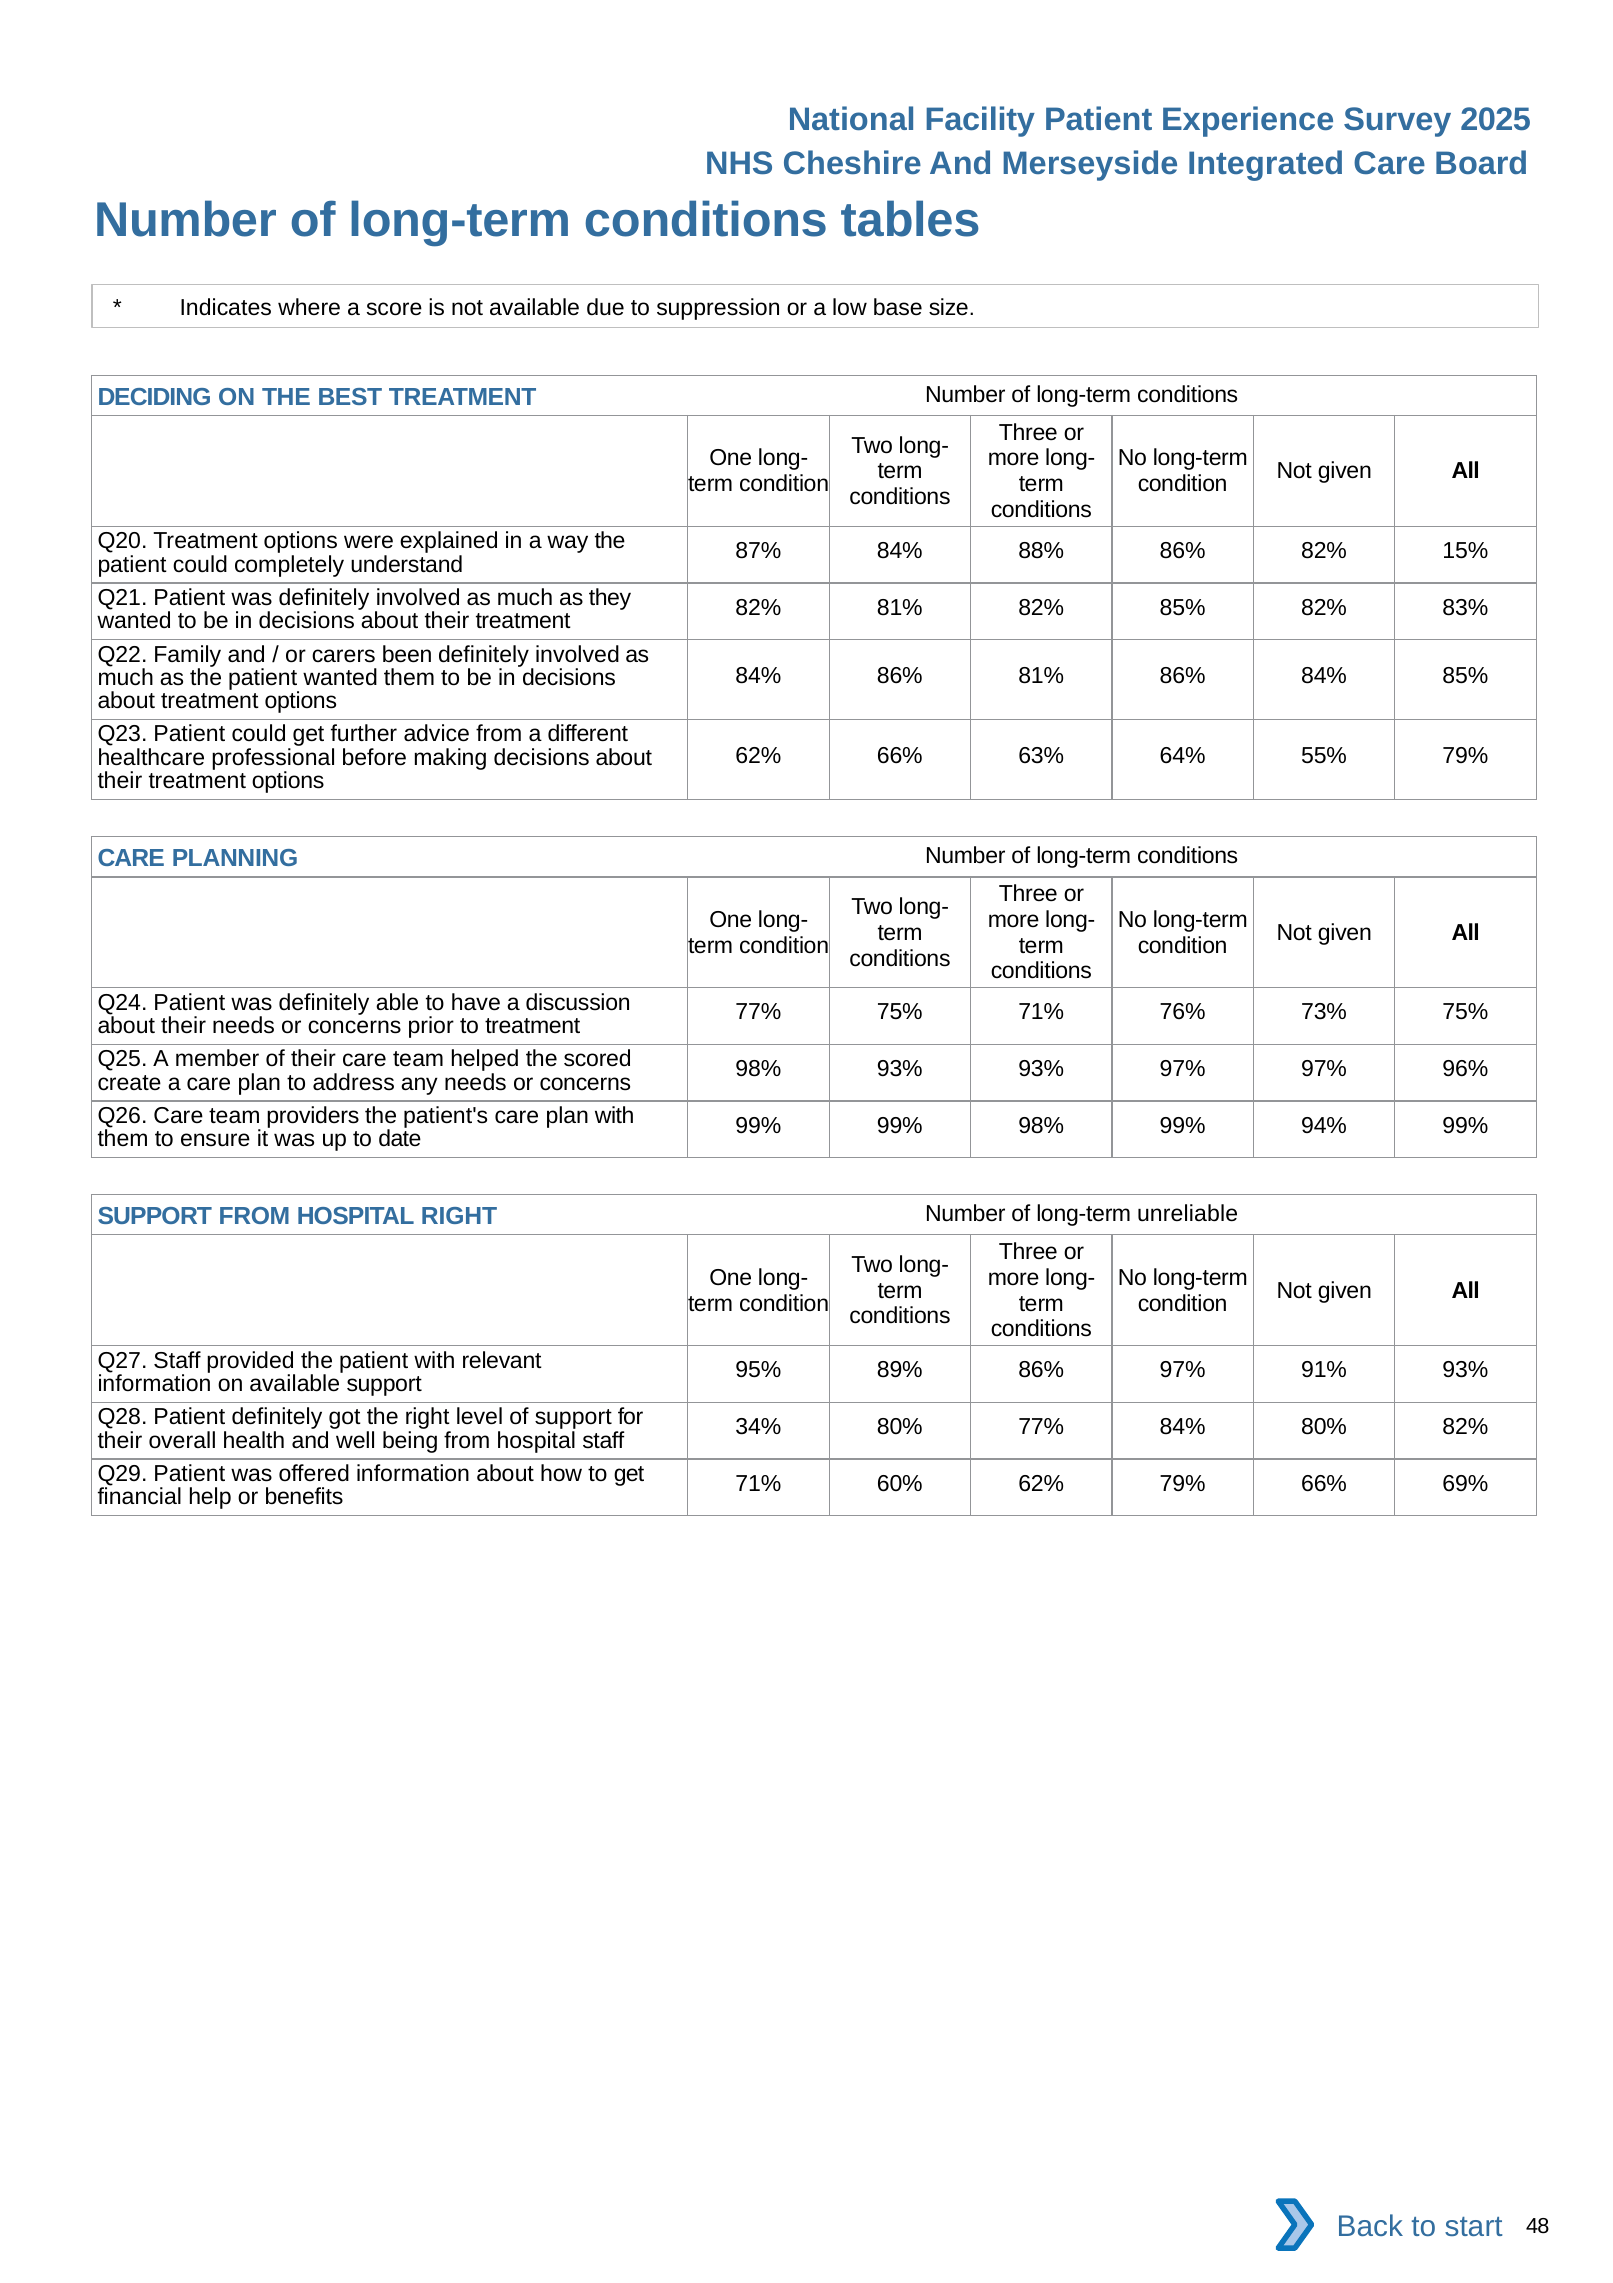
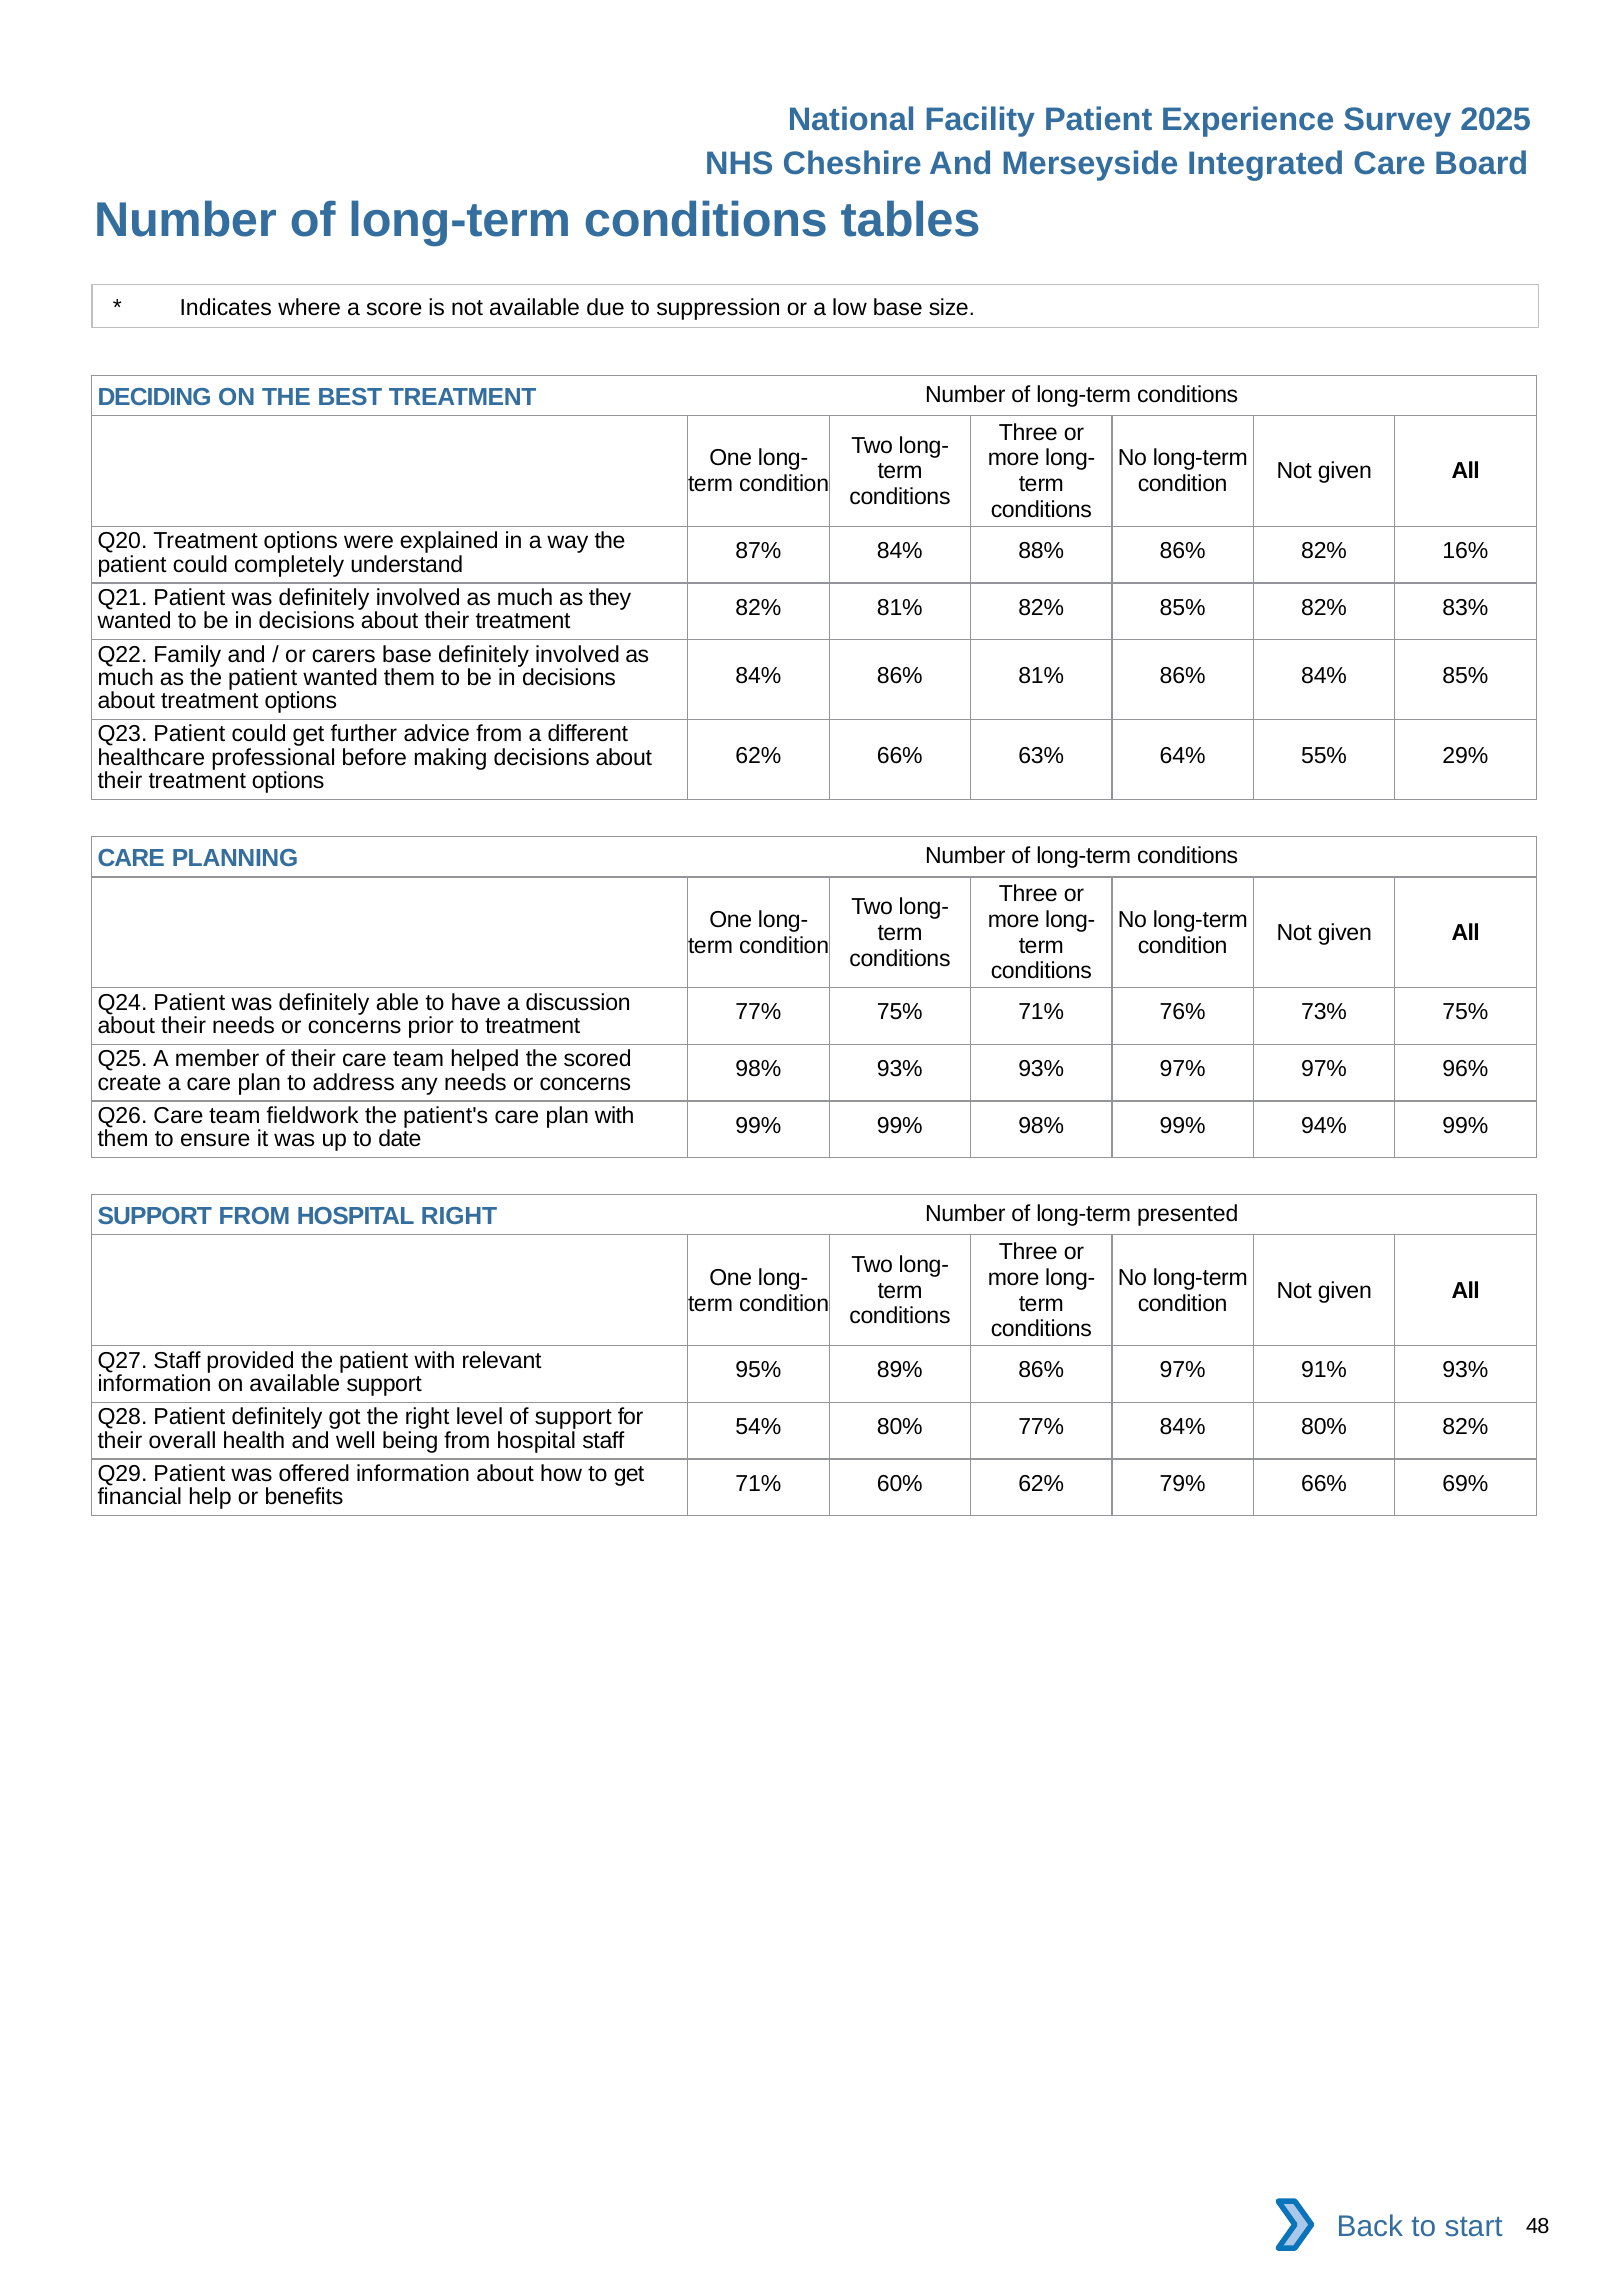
15%: 15% -> 16% (1465, 551)
carers been: been -> base (407, 654)
55% 79%: 79% -> 29% (1465, 756)
providers: providers -> fieldwork (313, 1116)
unreliable: unreliable -> presented (1188, 1214)
34%: 34% -> 54% (758, 1427)
